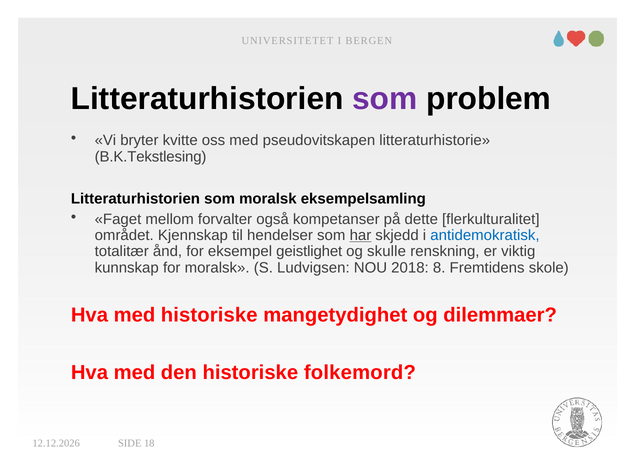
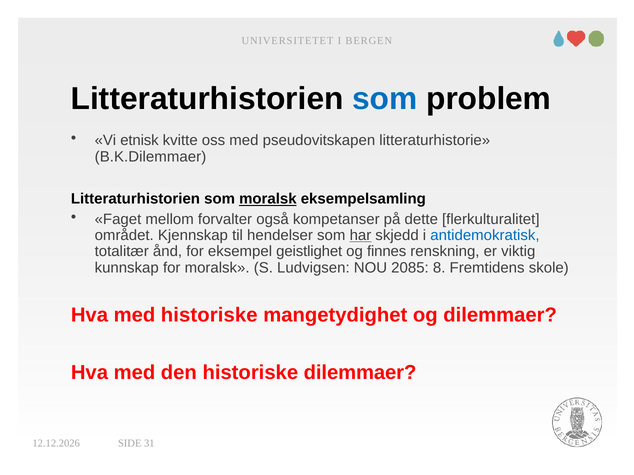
som colour: purple -> blue (385, 99)
bryter: bryter -> etnisk (139, 141)
B.K.Tekstlesing: B.K.Tekstlesing -> B.K.Dilemmaer (150, 157)
moralsk underline: none -> present (268, 199)
skulle: skulle -> finnes (387, 252)
2018: 2018 -> 2085 (410, 268)
historiske folkemord: folkemord -> dilemmaer (360, 373)
18: 18 -> 31 (149, 444)
